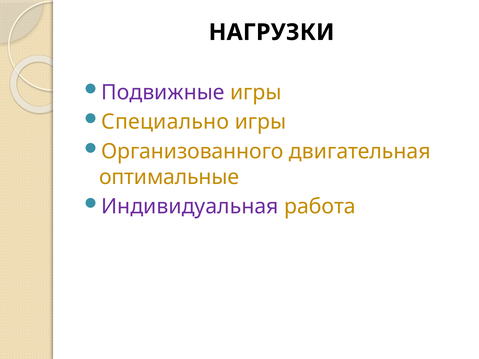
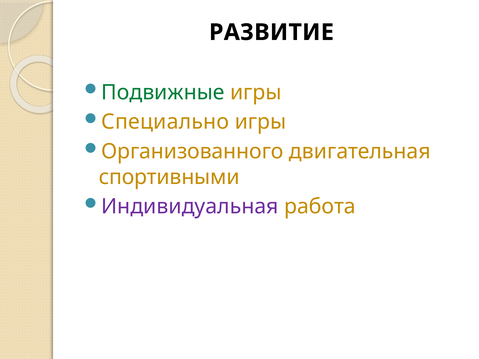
НАГРУЗКИ: НАГРУЗКИ -> РАЗВИТИЕ (271, 32)
Подвижные colour: purple -> green (163, 92)
оптимальные: оптимальные -> спортивными (169, 177)
